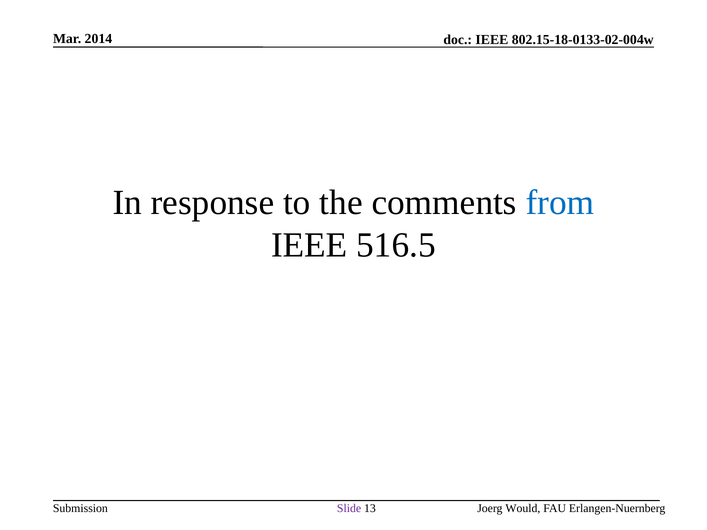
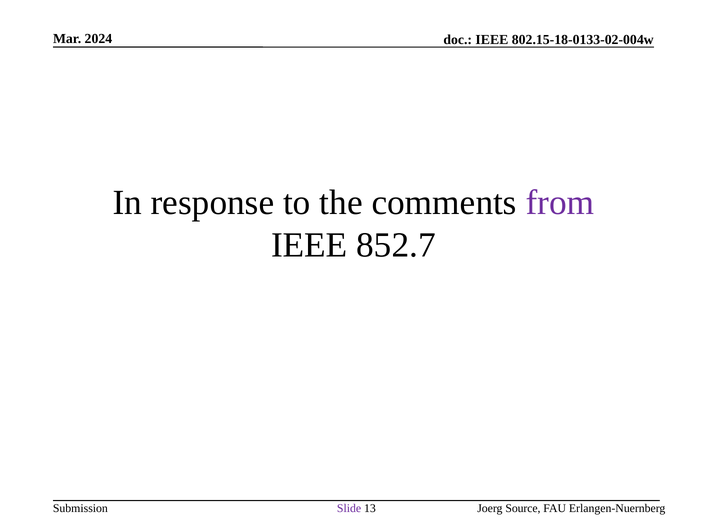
2014: 2014 -> 2024 (98, 39)
from colour: blue -> purple (560, 203)
516.5: 516.5 -> 852.7 (396, 245)
Would: Would -> Source (523, 509)
